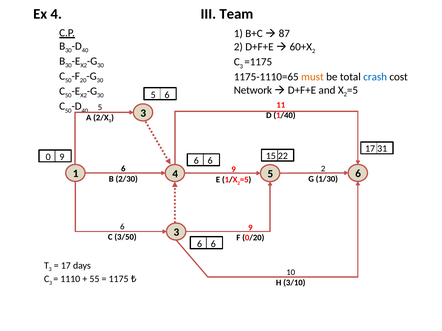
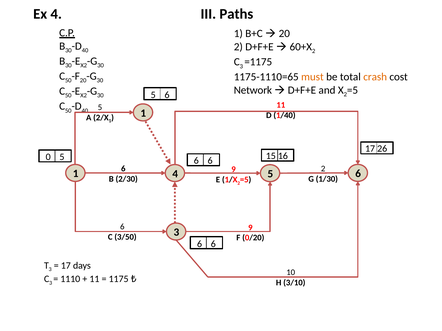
Team: Team -> Paths (236, 14)
87: 87 -> 20 (284, 34)
crash colour: blue -> orange (375, 77)
3: 3 -> 1 (143, 113)
31: 31 -> 26 (382, 149)
0 9: 9 -> 5 (62, 157)
22: 22 -> 16 (283, 156)
55: 55 -> 11 (94, 279)
